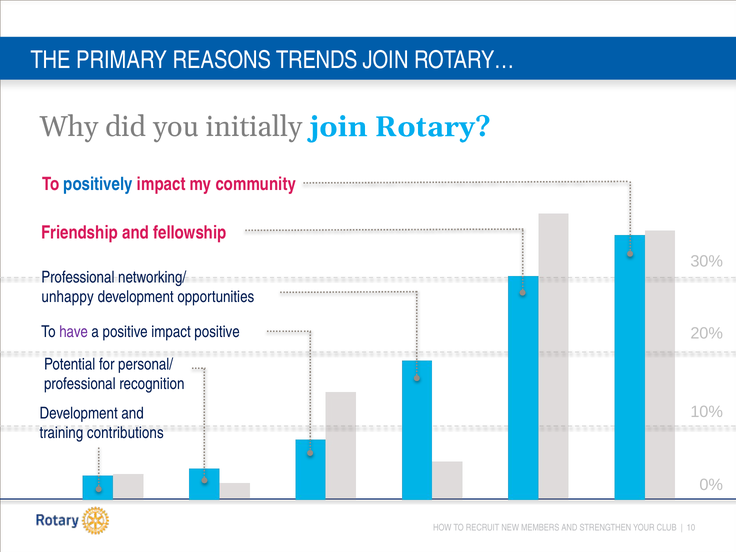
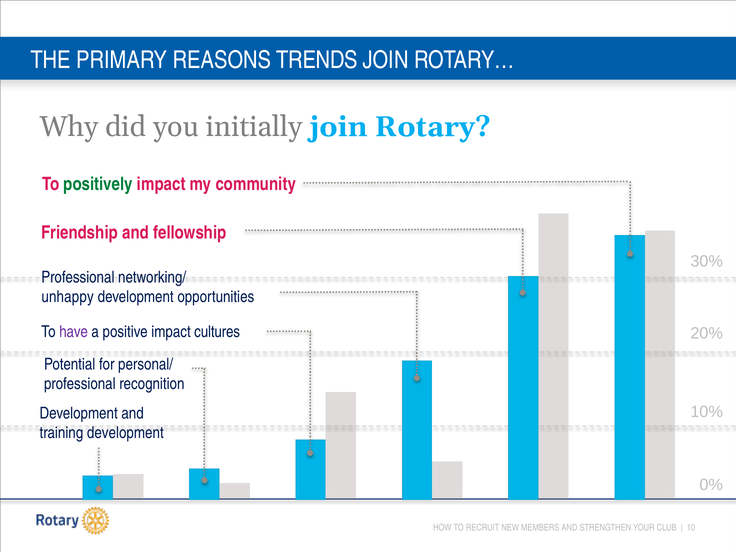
positively colour: blue -> green (98, 184)
impact positive: positive -> cultures (217, 332)
training contributions: contributions -> development (125, 433)
